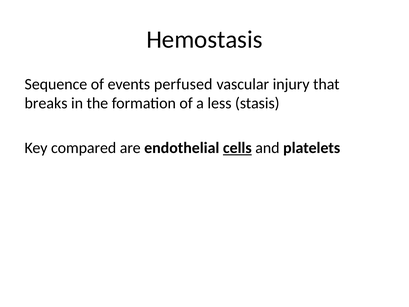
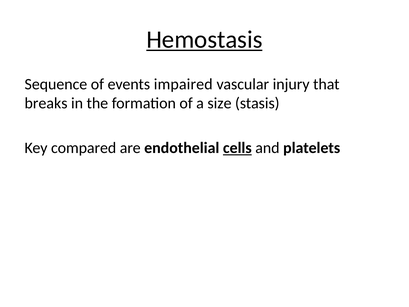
Hemostasis underline: none -> present (204, 40)
perfused: perfused -> impaired (183, 84)
less: less -> size (219, 103)
